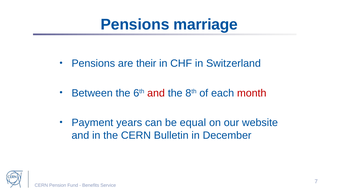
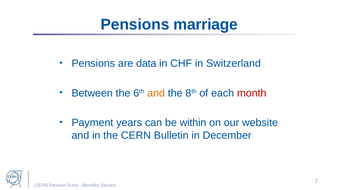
their: their -> data (146, 63)
and colour: red -> orange (156, 93)
equal: equal -> within (193, 123)
